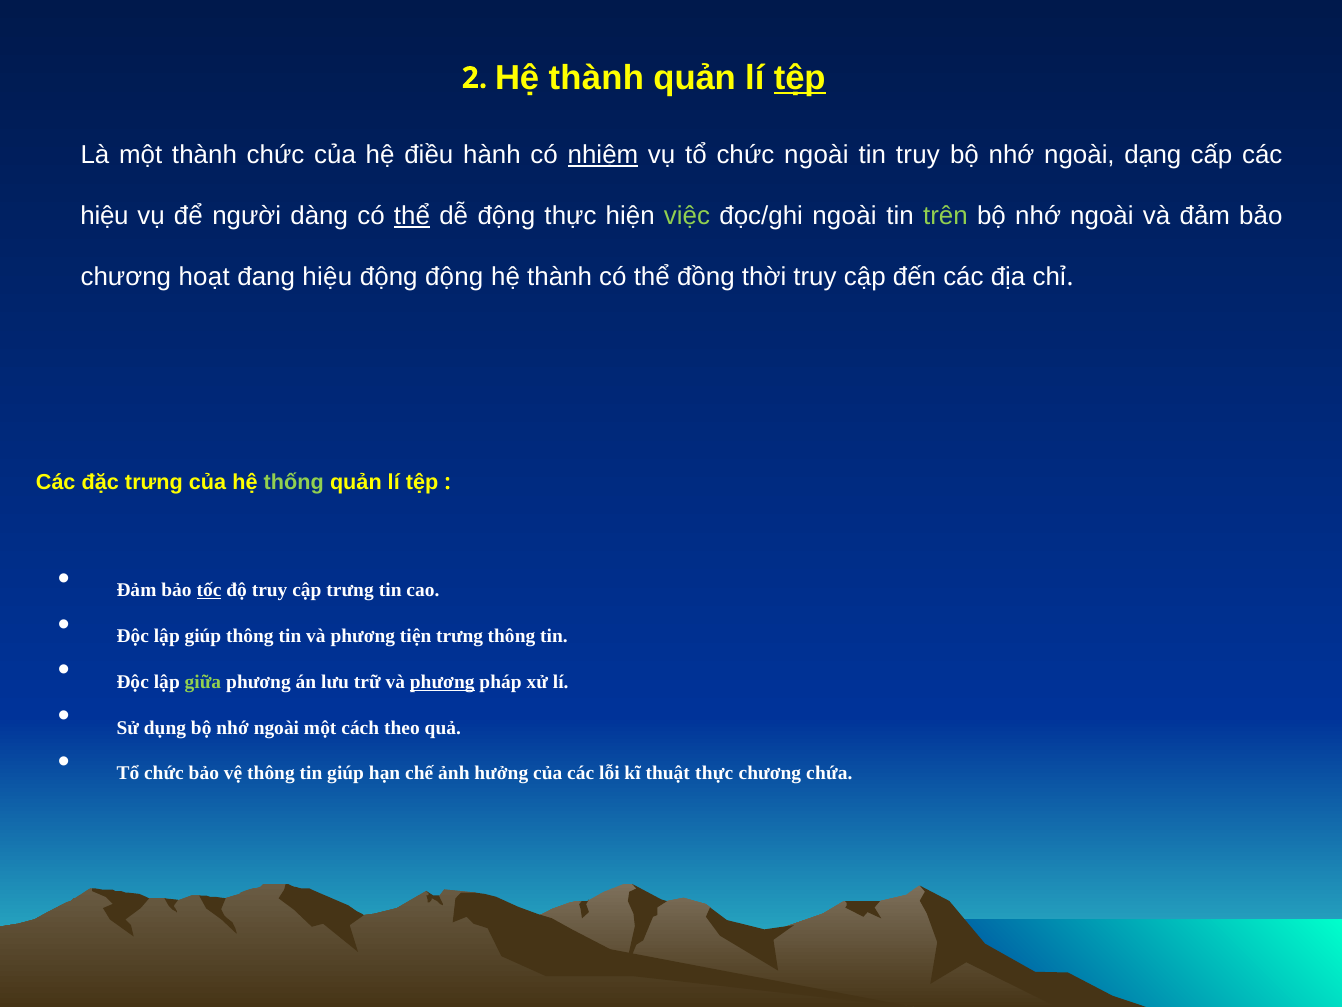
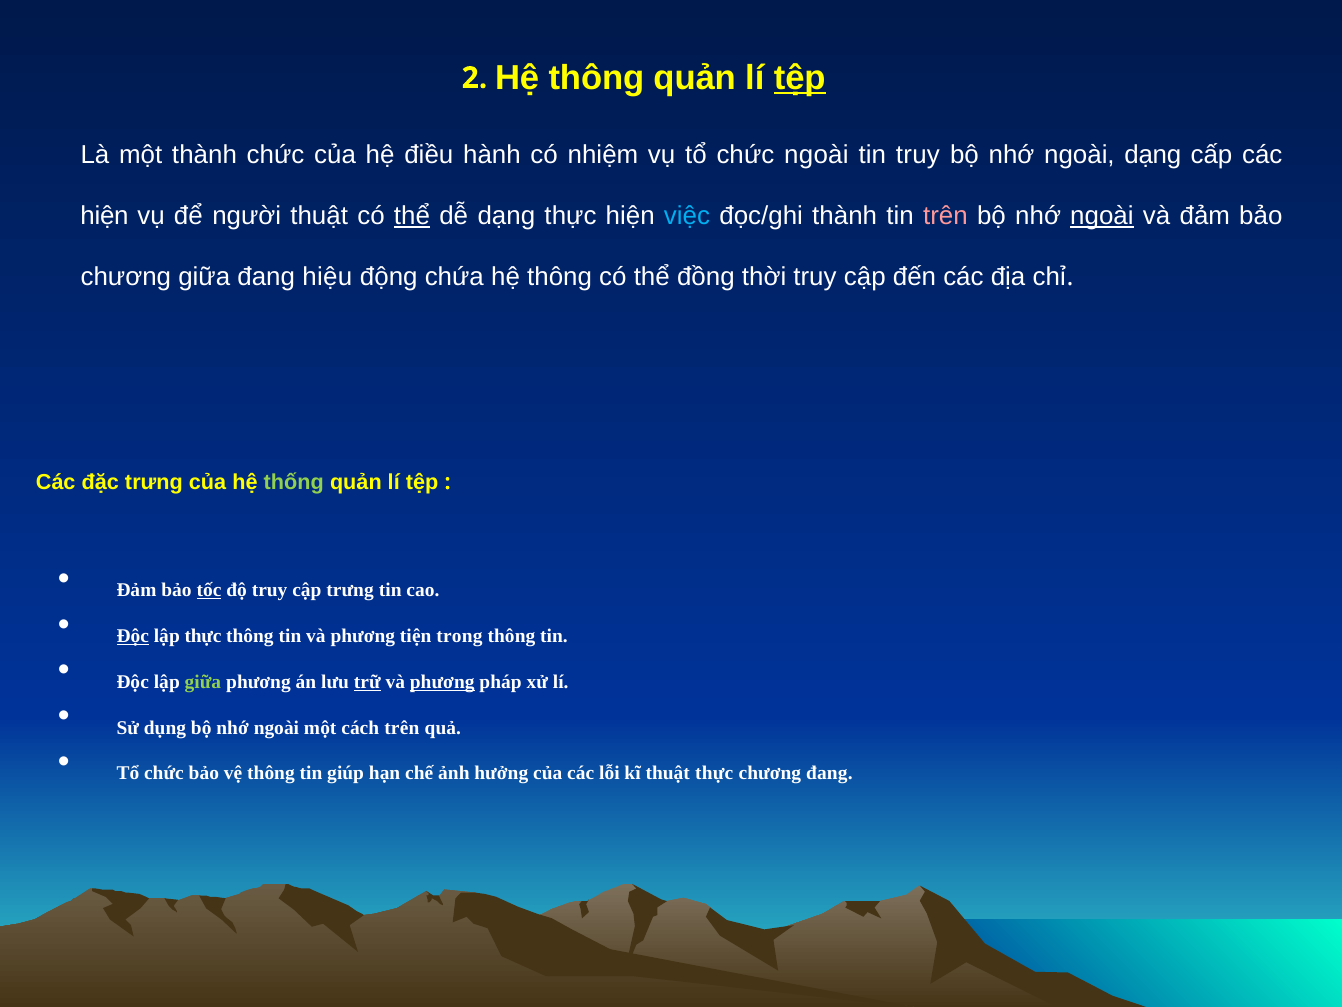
2 Hệ thành: thành -> thông (596, 78)
nhiệm underline: present -> none (603, 155)
hiệu: hiệu -> hiện (104, 216)
người dàng: dàng -> thuật (319, 216)
dễ động: động -> dạng (506, 216)
việc colour: light green -> light blue (687, 216)
đọc/ghi ngoài: ngoài -> thành (845, 216)
trên colour: light green -> pink (945, 216)
ngoài underline: none -> present (1102, 216)
chương hoạt: hoạt -> giữa (204, 277)
động động: động -> chứa (454, 277)
thành: thành -> thông (560, 277)
Độc underline: none -> present (133, 636)
lập giúp: giúp -> thực (203, 636)
tiện trưng: trưng -> trong (459, 636)
trữ underline: none -> present (367, 682)
cách theo: theo -> trên (402, 727)
chương chứa: chứa -> đang (829, 773)
